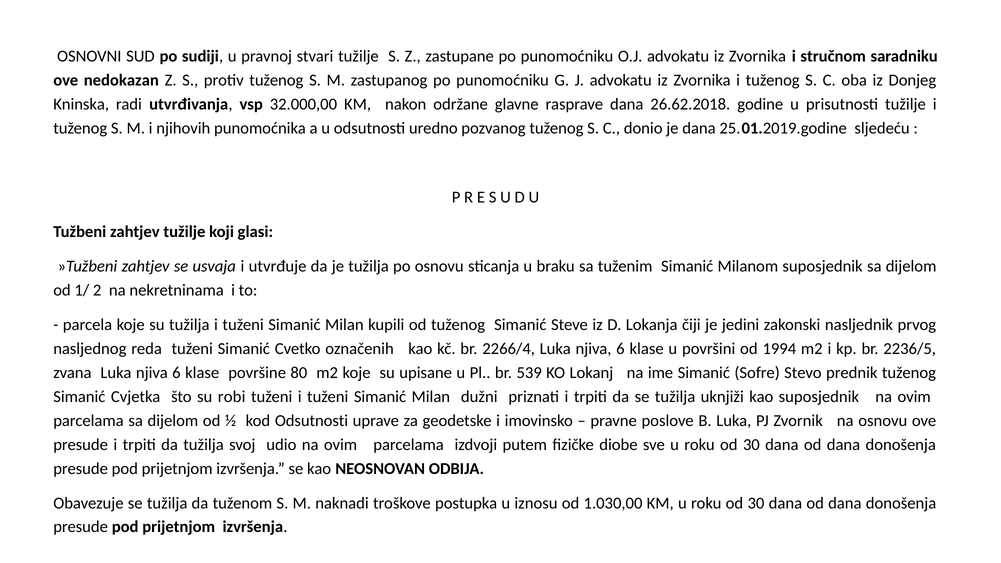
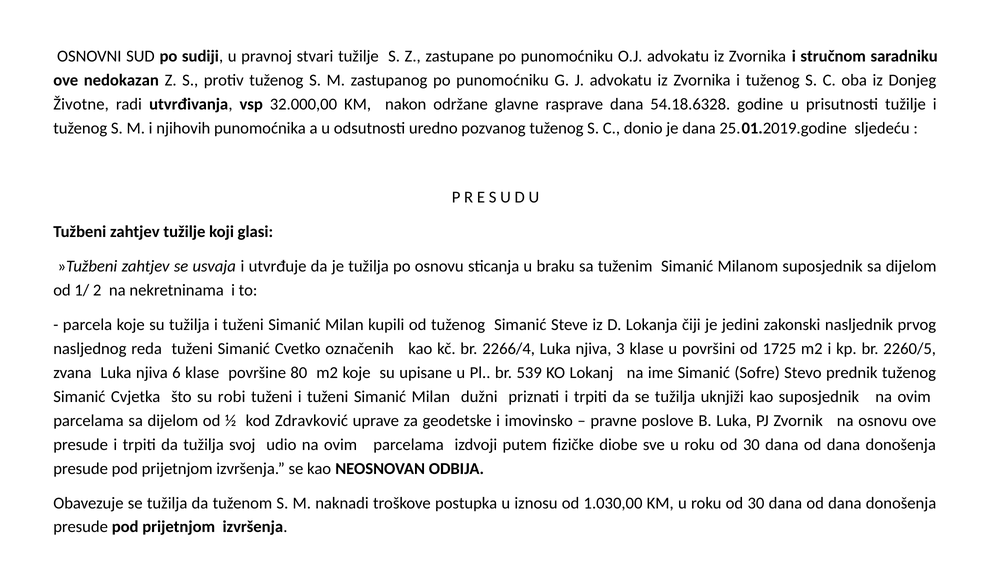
Kninska: Kninska -> Životne (81, 104)
26.62.2018: 26.62.2018 -> 54.18.6328 (690, 104)
2266/4 Luka njiva 6: 6 -> 3 (620, 349)
1994: 1994 -> 1725 (779, 349)
2236/5: 2236/5 -> 2260/5 (910, 349)
kod Odsutnosti: Odsutnosti -> Zdravković (311, 421)
